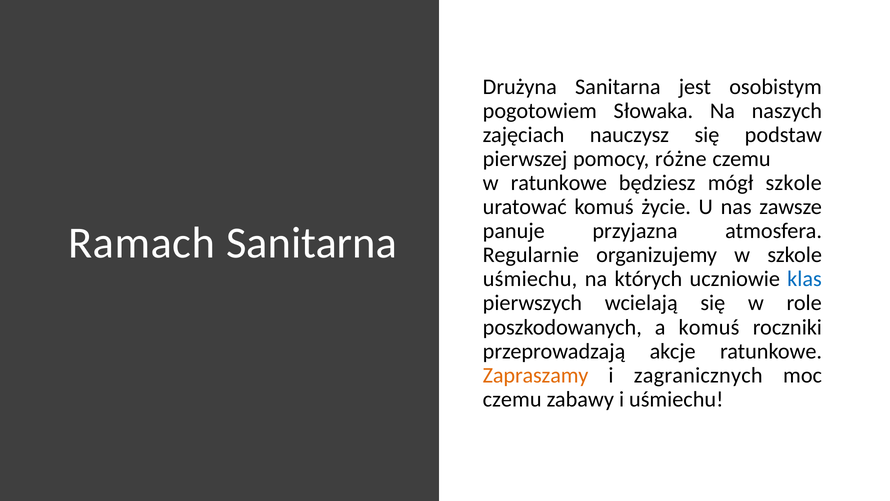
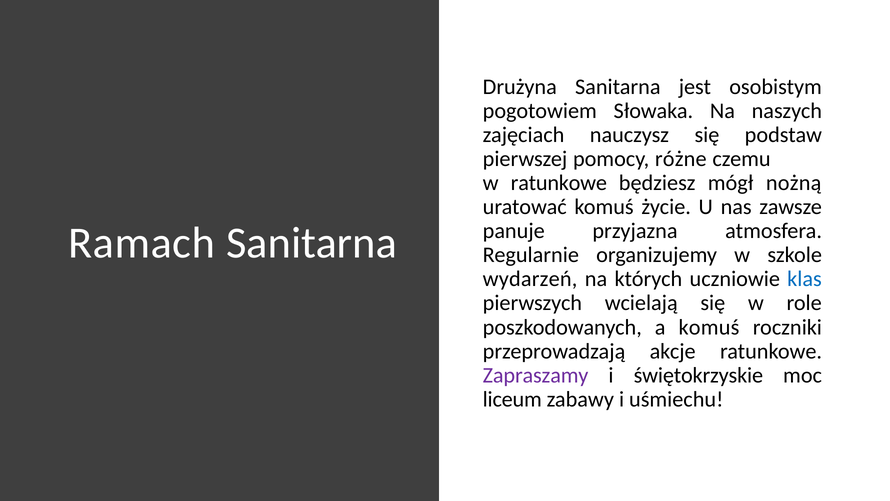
mógł szkole: szkole -> nożną (794, 183)
uśmiechu: uśmiechu -> wydarzeń (530, 279)
Zapraszamy colour: orange -> purple (536, 375)
zagranicznych: zagranicznych -> świętokrzyskie (698, 375)
czemu: czemu -> liceum (512, 399)
